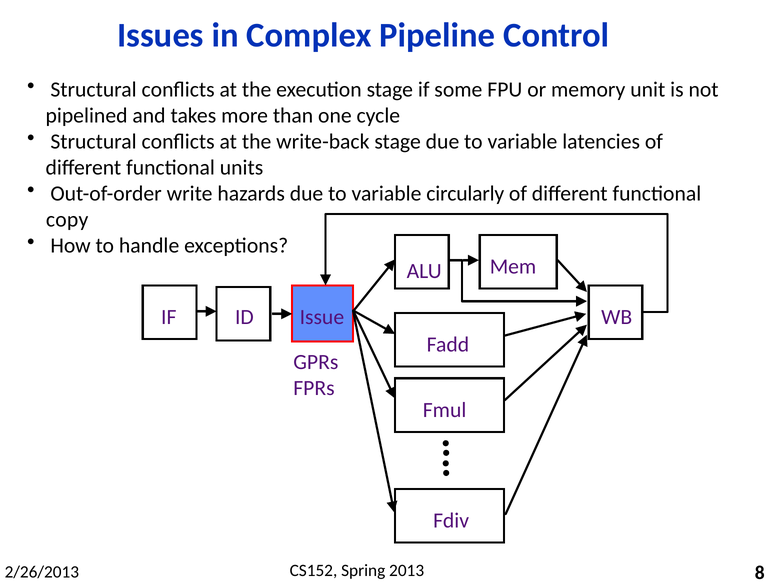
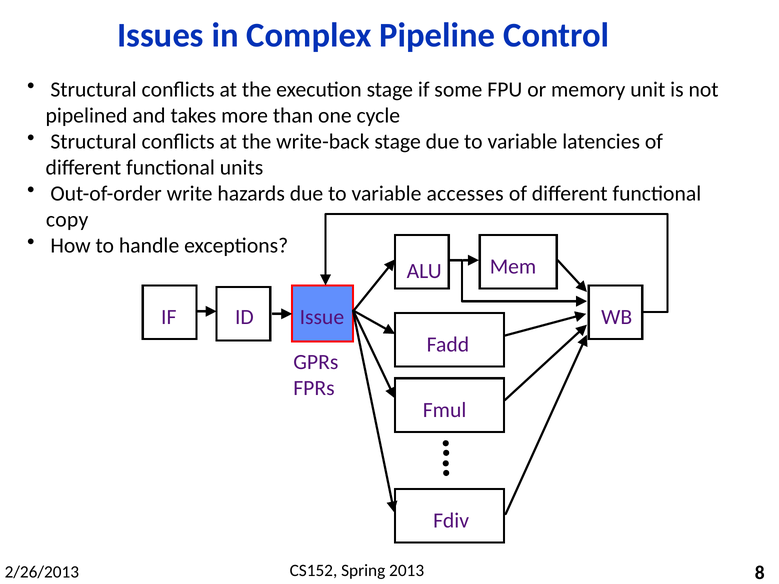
circularly: circularly -> accesses (465, 194)
